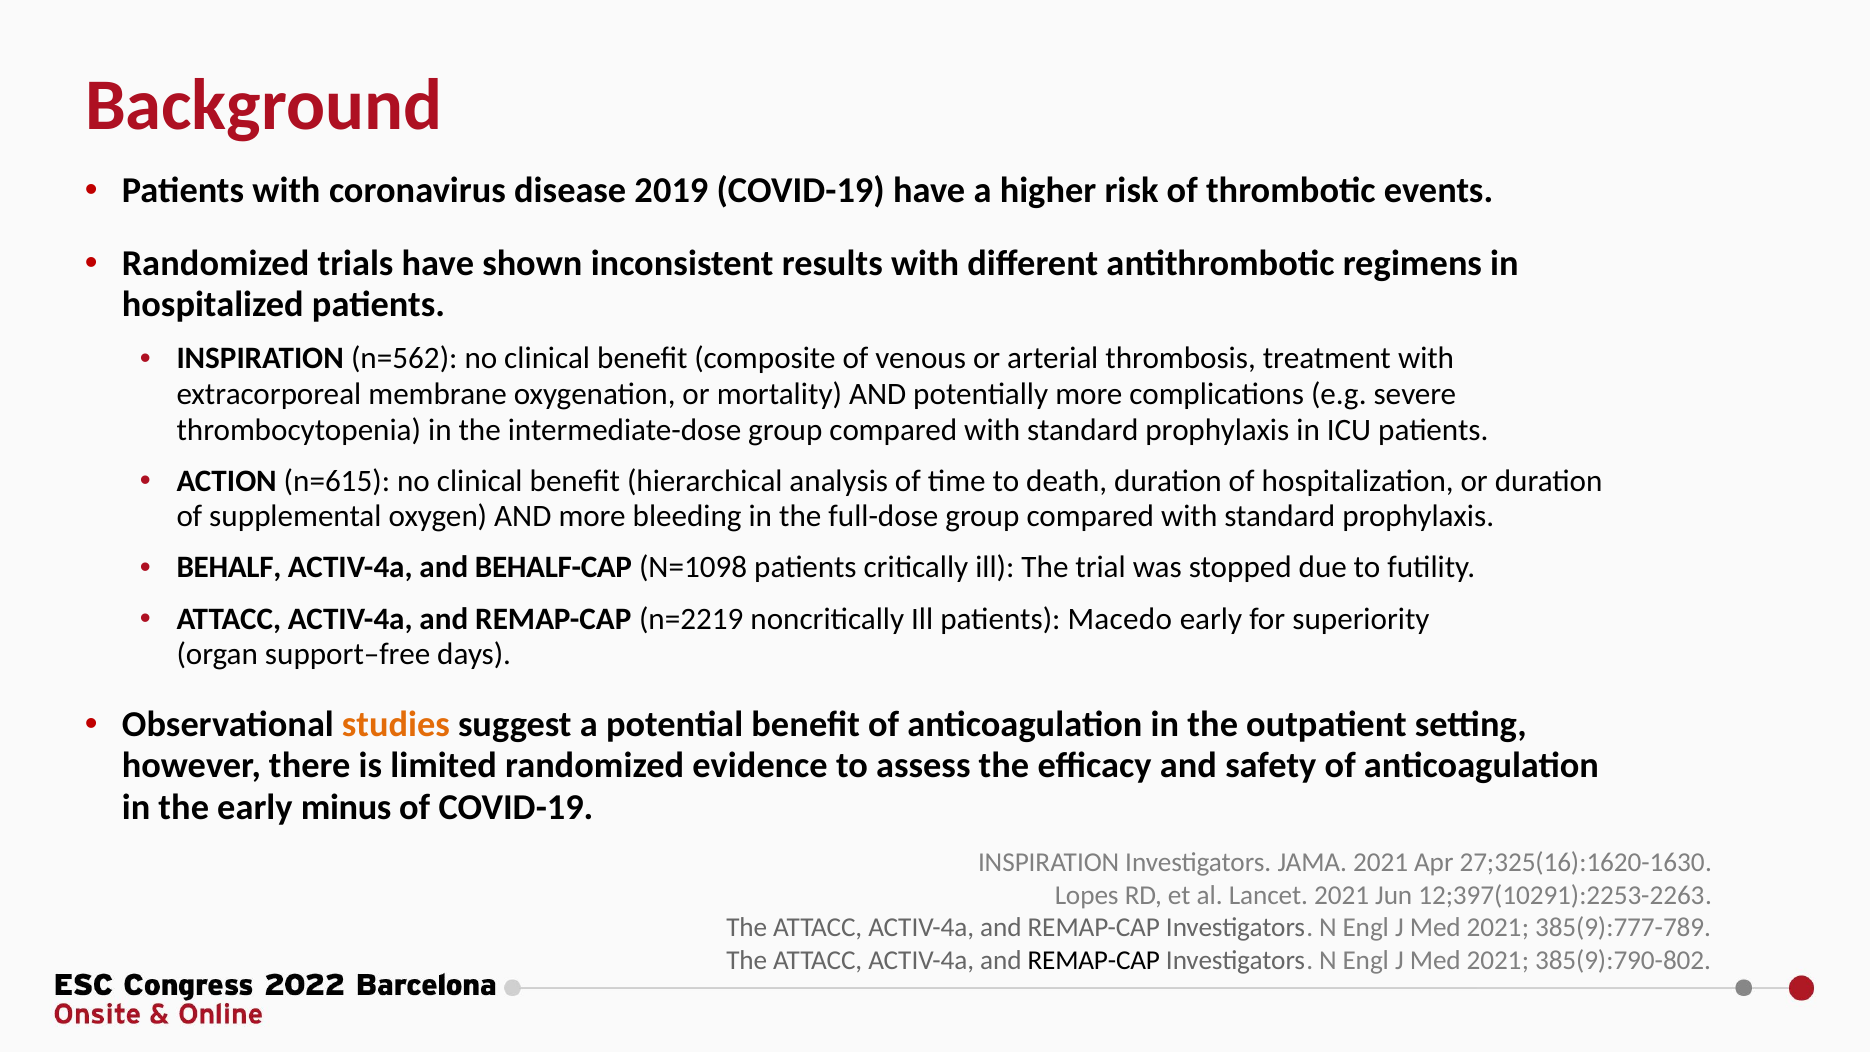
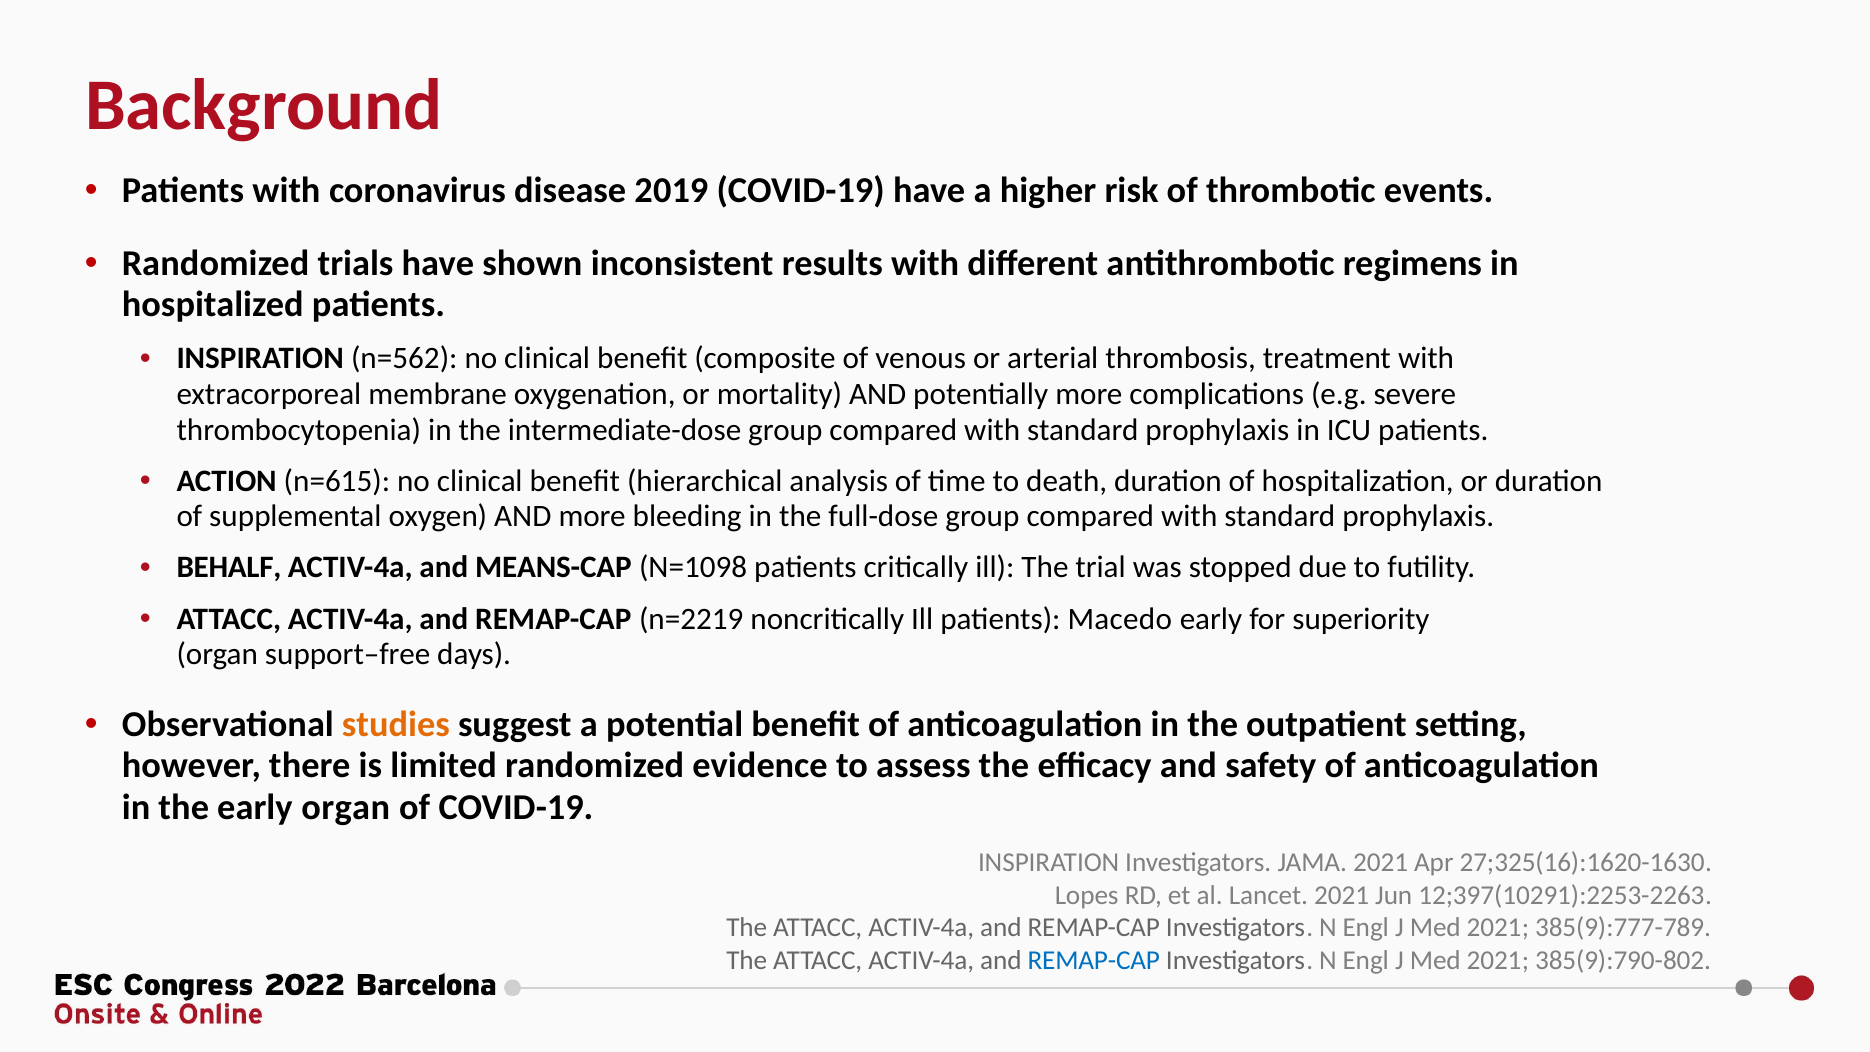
BEHALF-CAP: BEHALF-CAP -> MEANS-CAP (553, 568)
early minus: minus -> organ (346, 807)
REMAP-CAP colour: black -> blue (1094, 961)
